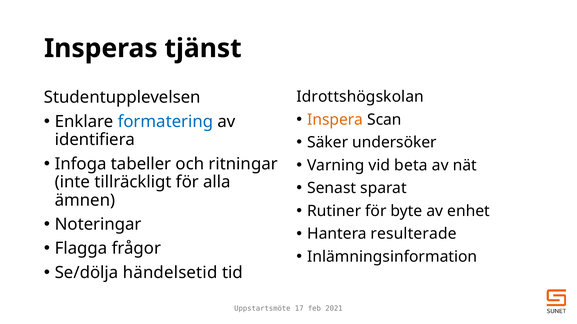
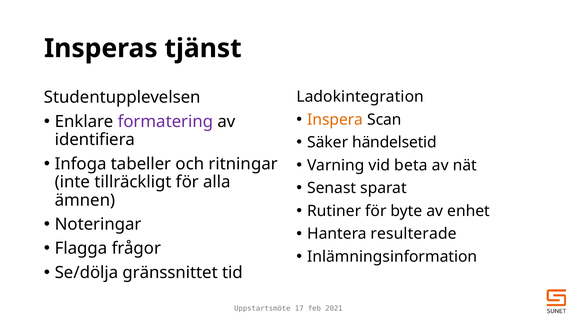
Idrottshögskolan: Idrottshögskolan -> Ladokintegration (360, 97)
formatering colour: blue -> purple (165, 122)
undersöker: undersöker -> händelsetid (394, 143)
händelsetid: händelsetid -> gränssnittet (170, 273)
